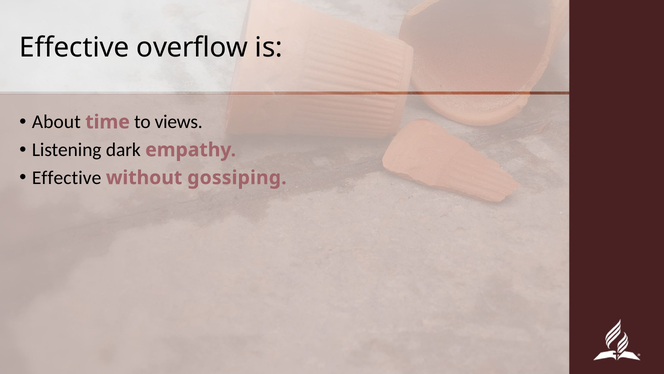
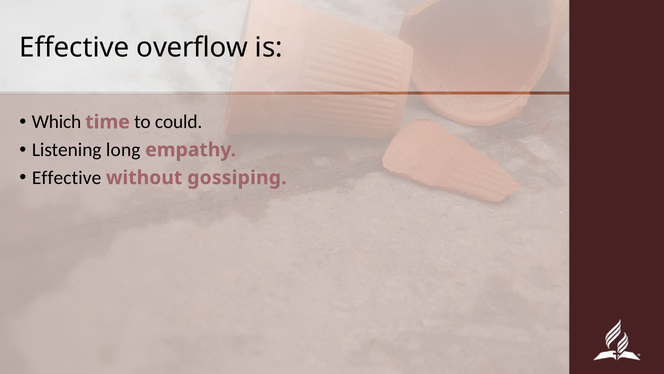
About: About -> Which (56, 122)
views: views -> could (179, 122)
dark: dark -> long (123, 150)
